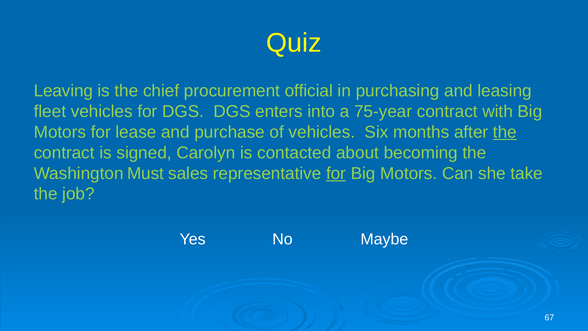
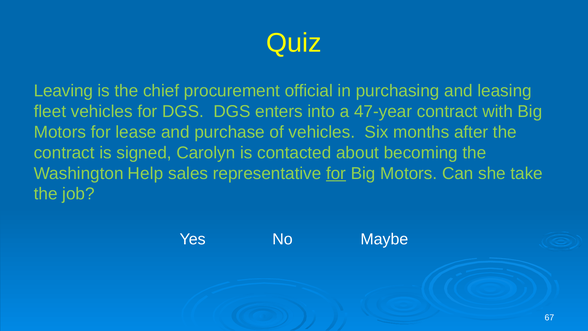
75-year: 75-year -> 47-year (383, 111)
the underline: present -> none (505, 132)
Must: Must -> Help (145, 173)
